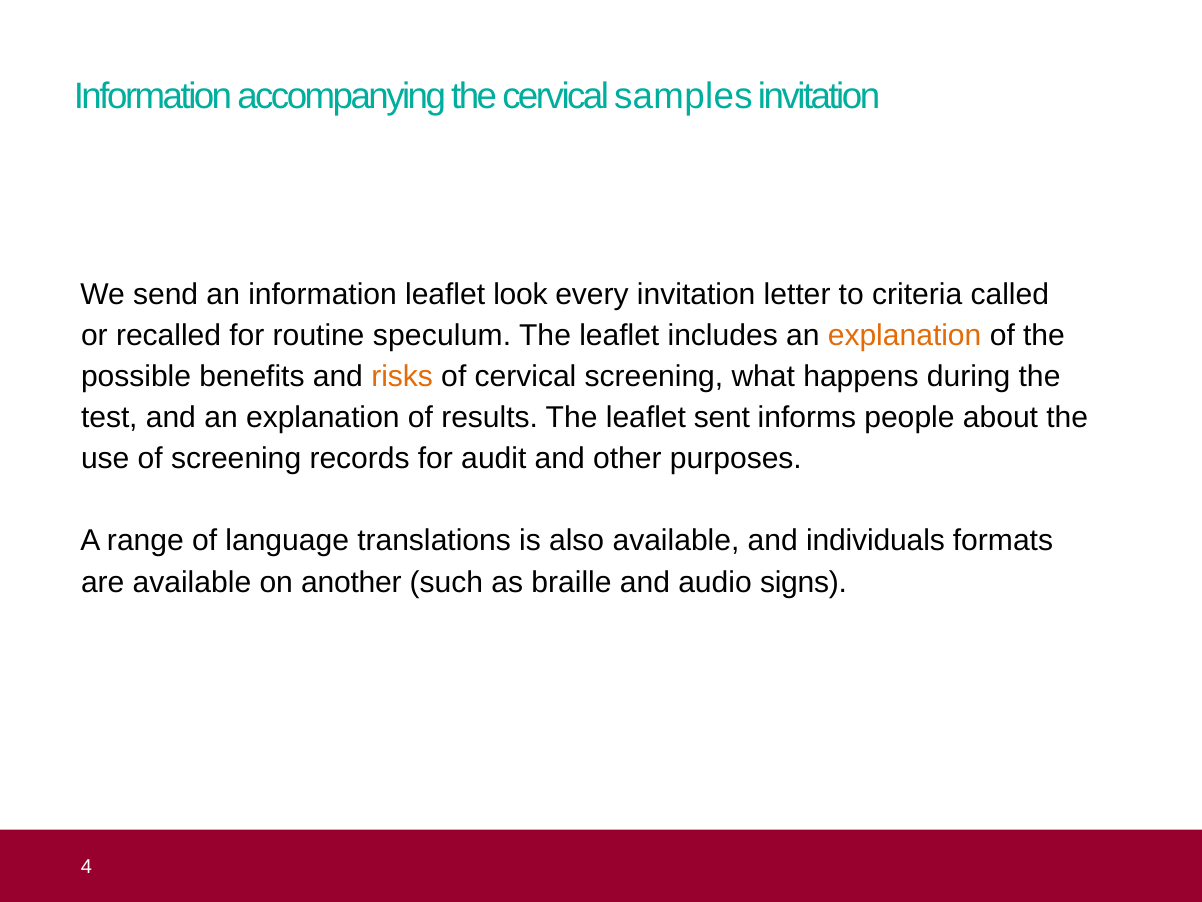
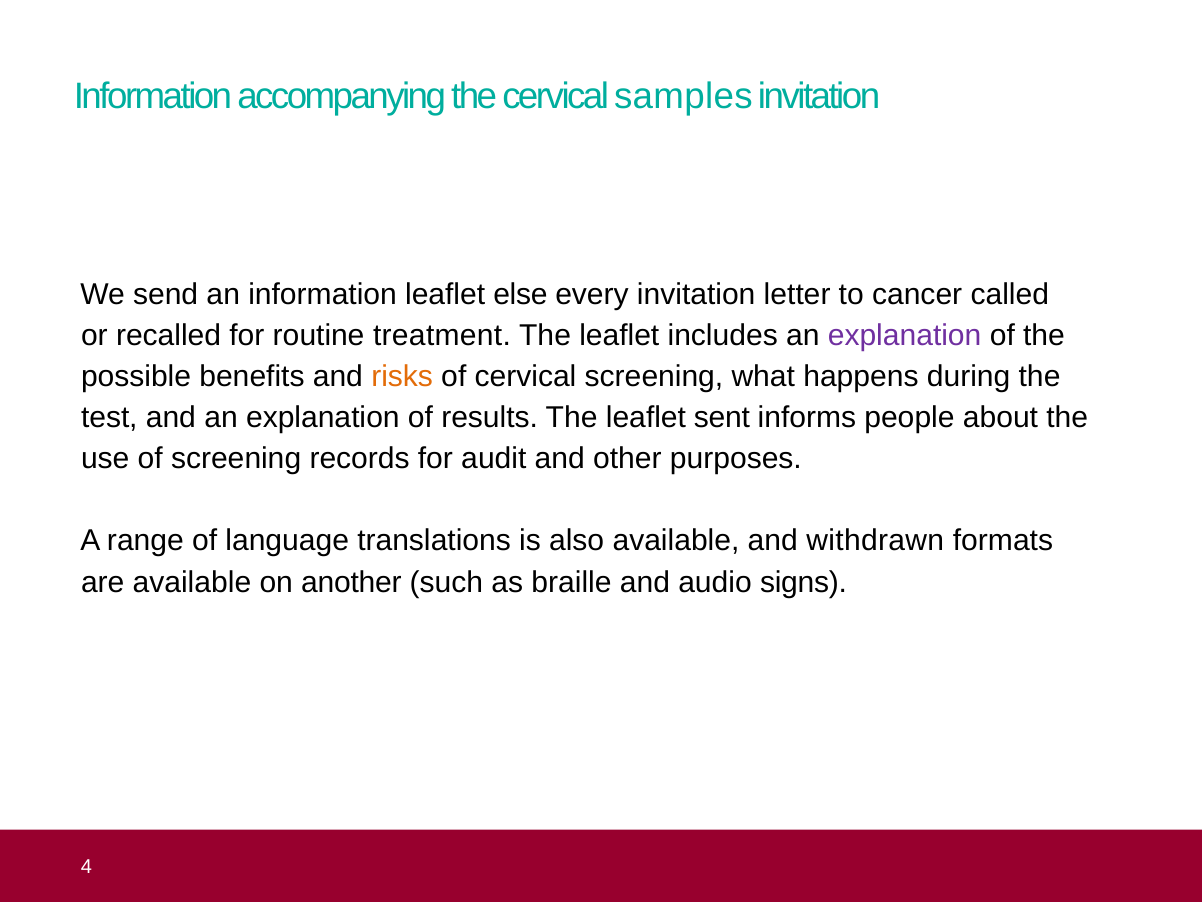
look: look -> else (520, 294)
criteria: criteria -> cancer (917, 294)
speculum: speculum -> treatment (442, 335)
explanation colour: orange -> purple (905, 335)
individuals: individuals -> withdrawn (875, 541)
